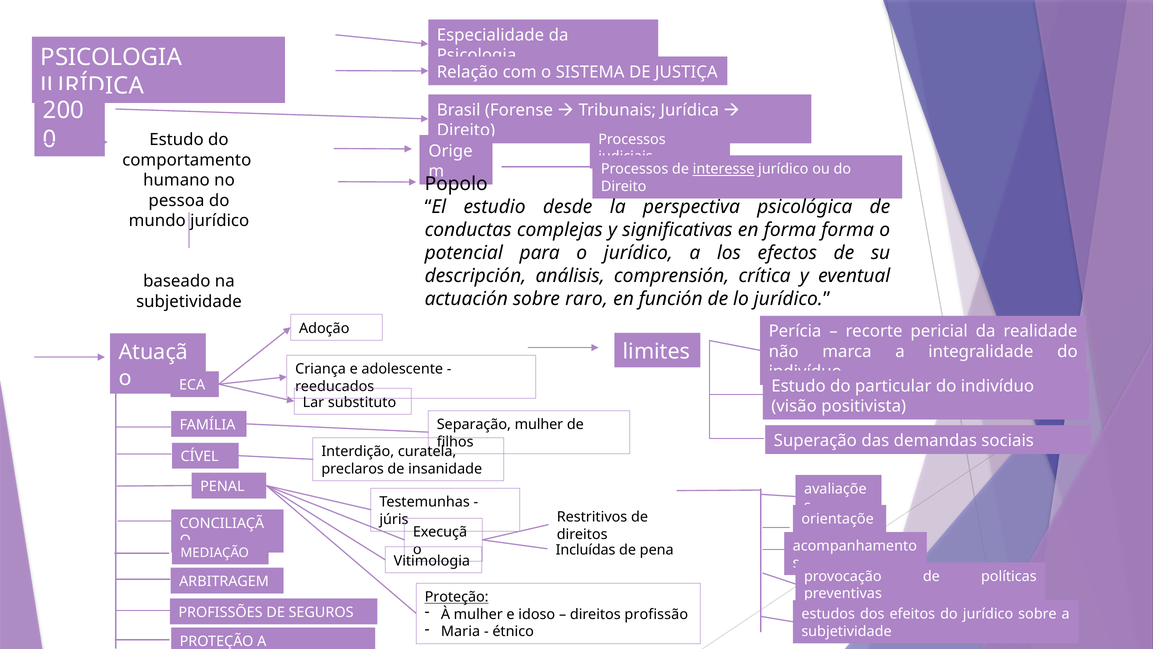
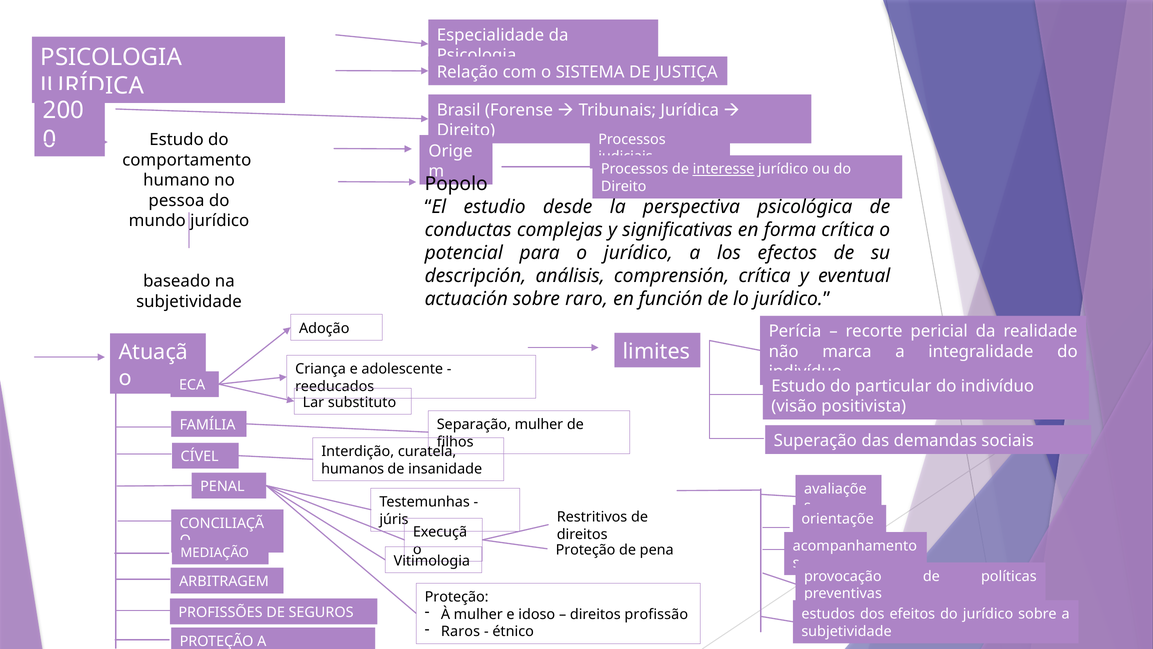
forma forma: forma -> crítica (848, 230)
preclaros: preclaros -> humanos (353, 469)
Incluídas: Incluídas -> Proteção (586, 549)
Proteção underline: present -> none (457, 597)
Maria: Maria -> Raros (461, 631)
